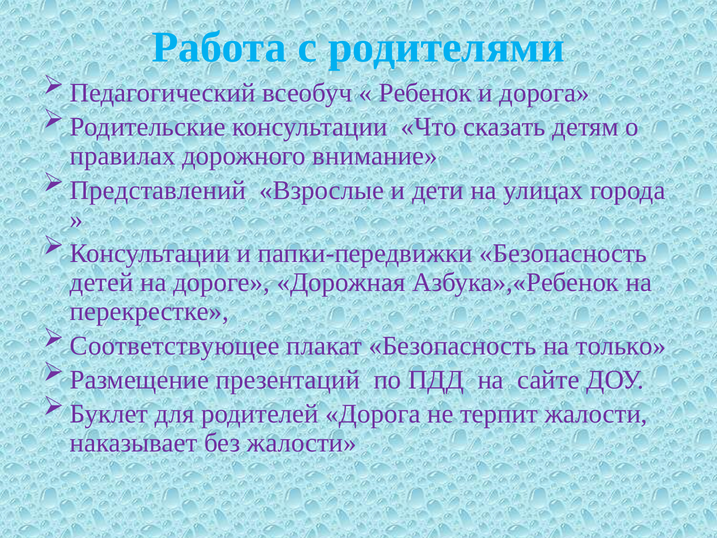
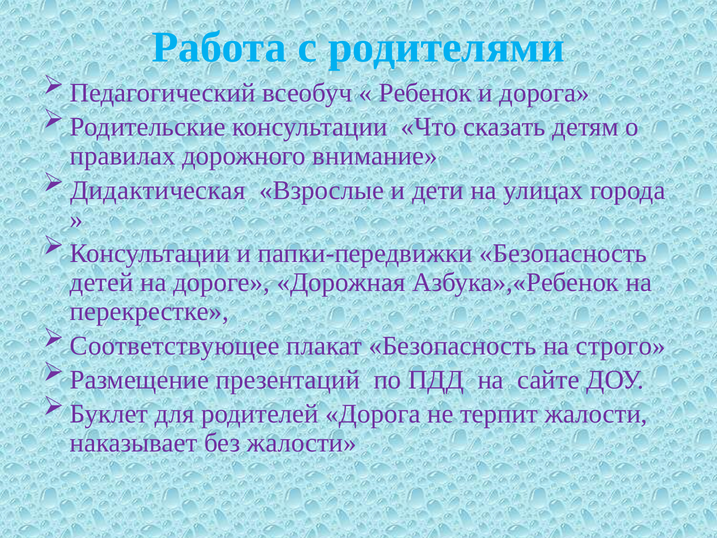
Представлений: Представлений -> Дидактическая (158, 190)
только: только -> строго (621, 346)
